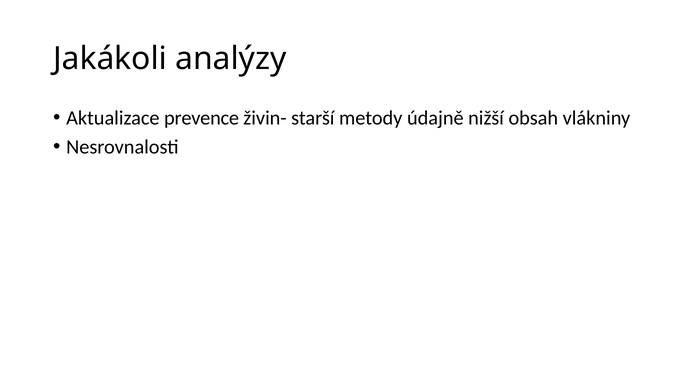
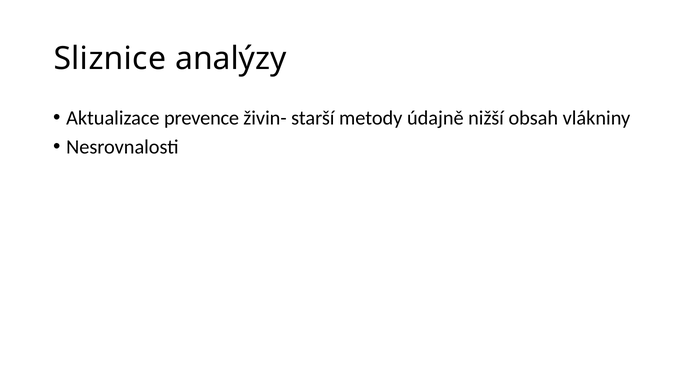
Jakákoli: Jakákoli -> Sliznice (110, 59)
